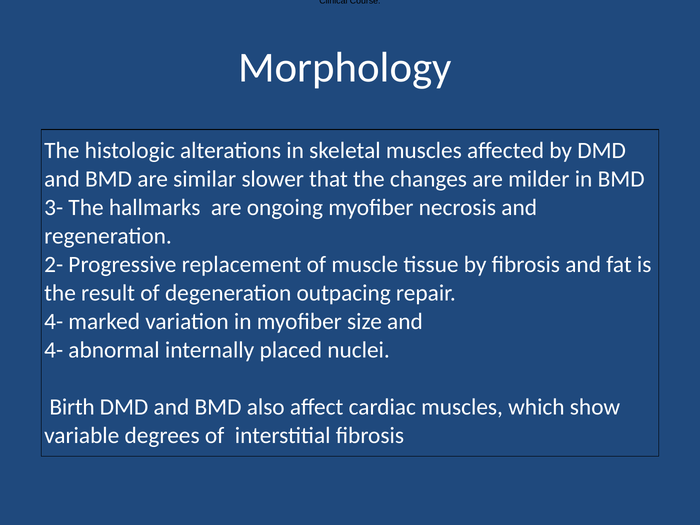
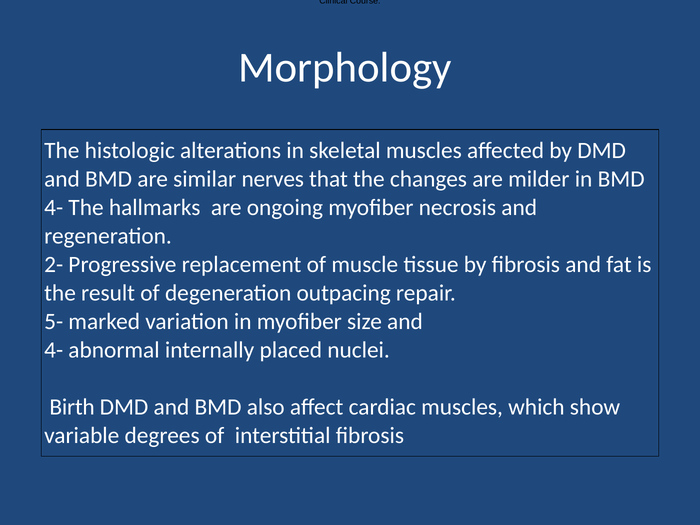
slower: slower -> nerves (273, 179)
3-: 3- -> 4- (54, 208)
4-: 4- -> 5- (54, 322)
